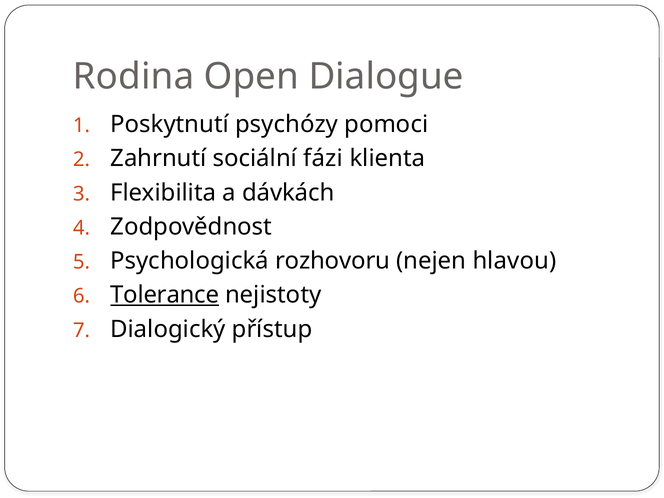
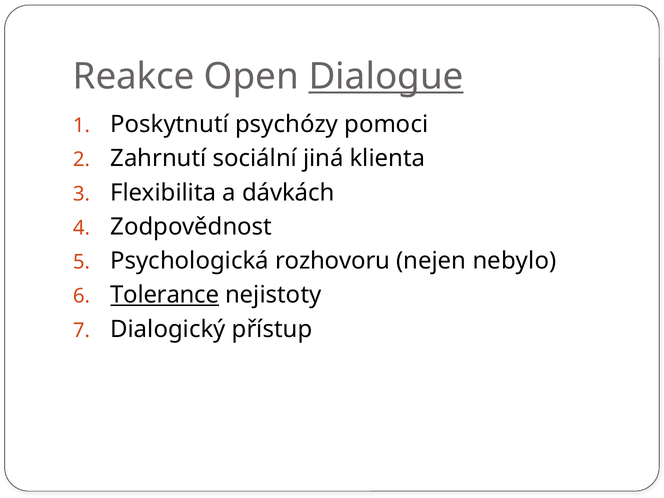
Rodina: Rodina -> Reakce (134, 77)
Dialogue underline: none -> present (386, 77)
fázi: fázi -> jiná (323, 159)
hlavou: hlavou -> nebylo (514, 261)
